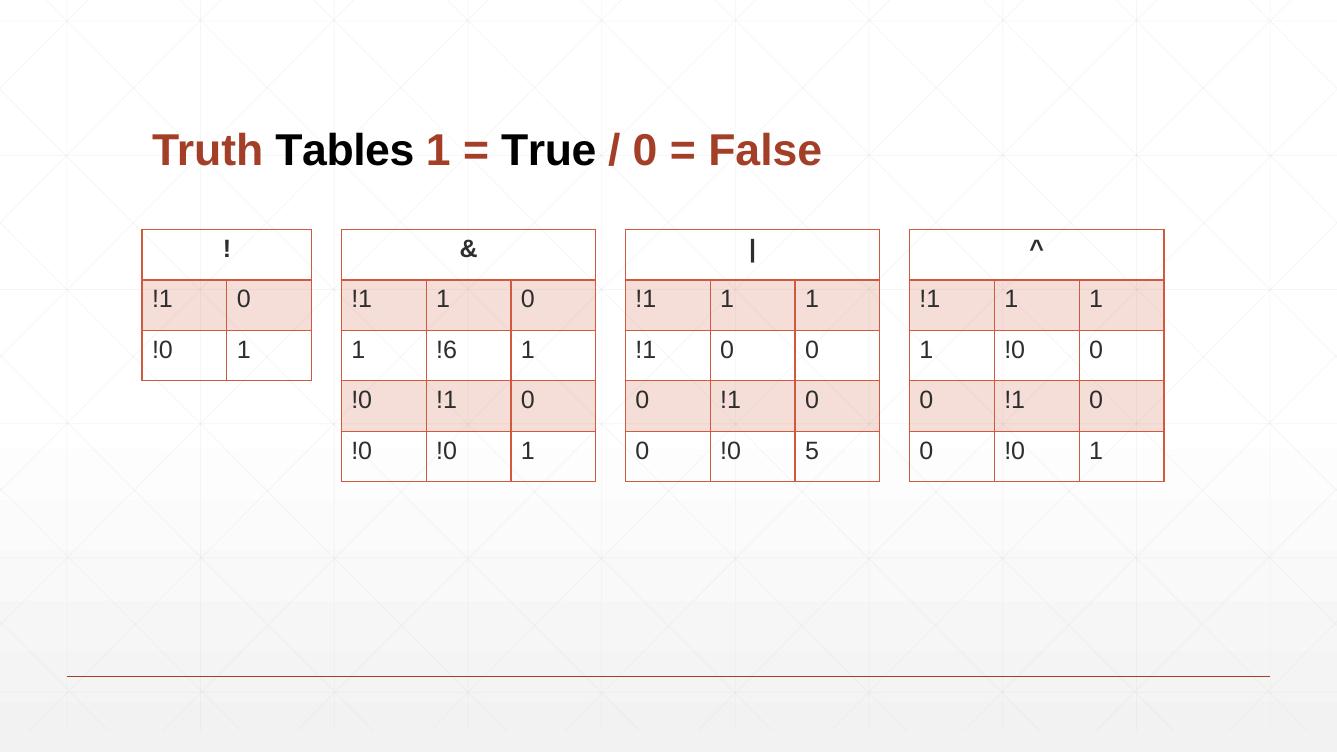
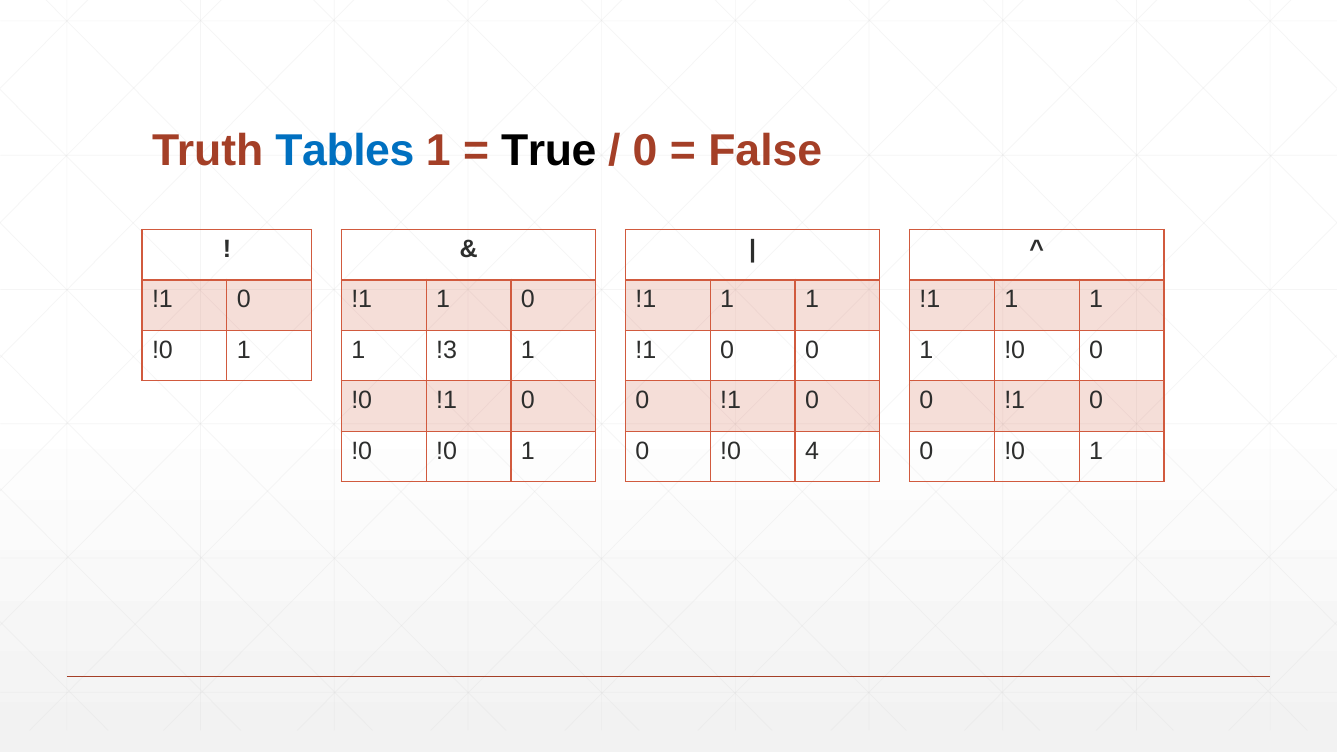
Tables colour: black -> blue (345, 151)
!6: !6 -> !3 (447, 350)
5: 5 -> 4 (812, 451)
